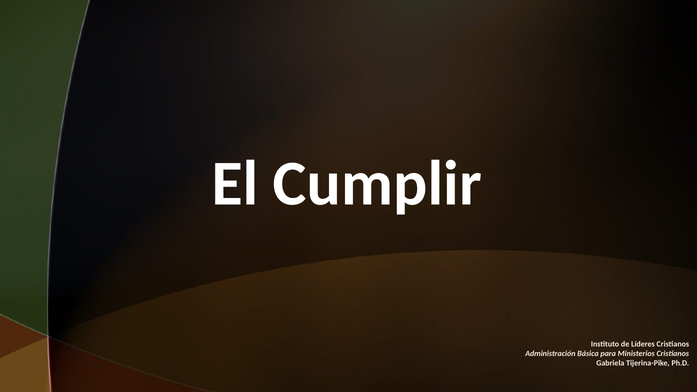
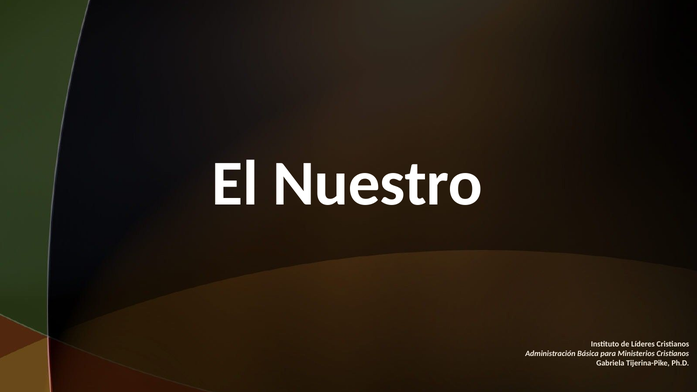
Cumplir: Cumplir -> Nuestro (378, 184)
